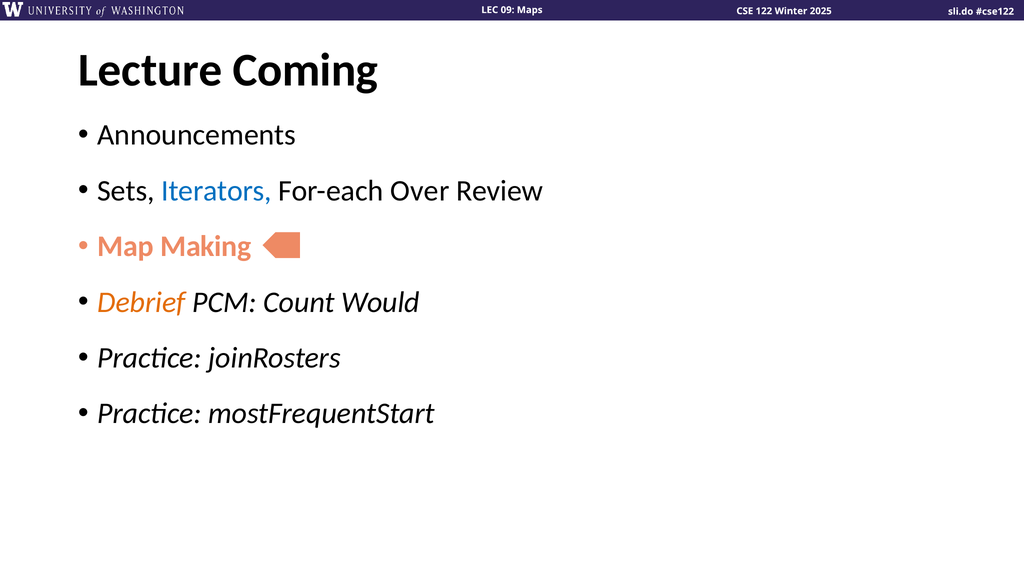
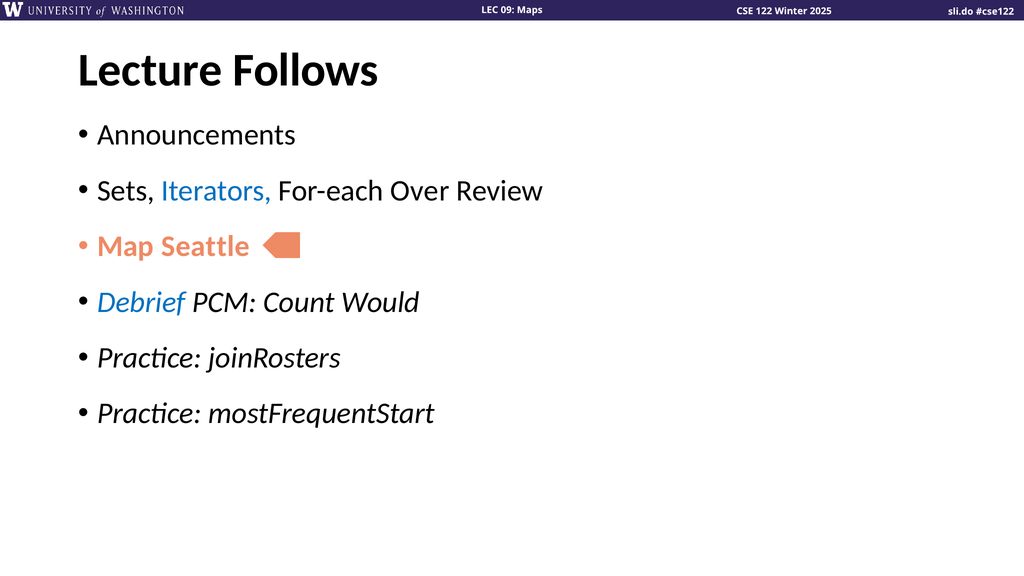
Coming: Coming -> Follows (306, 70)
Making: Making -> Seattle (205, 246)
Debrief colour: orange -> blue (141, 302)
